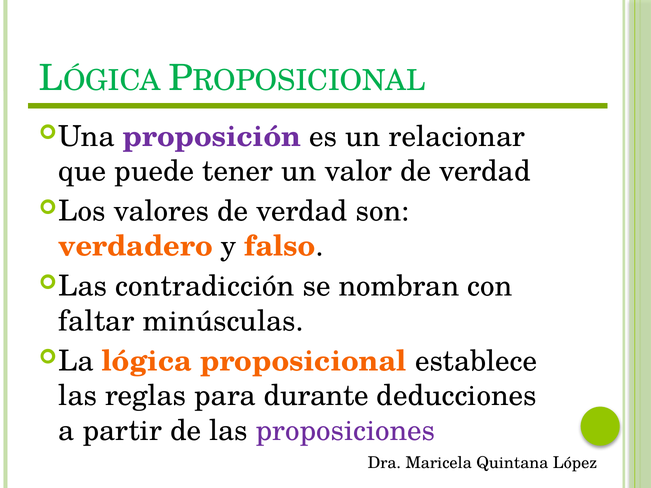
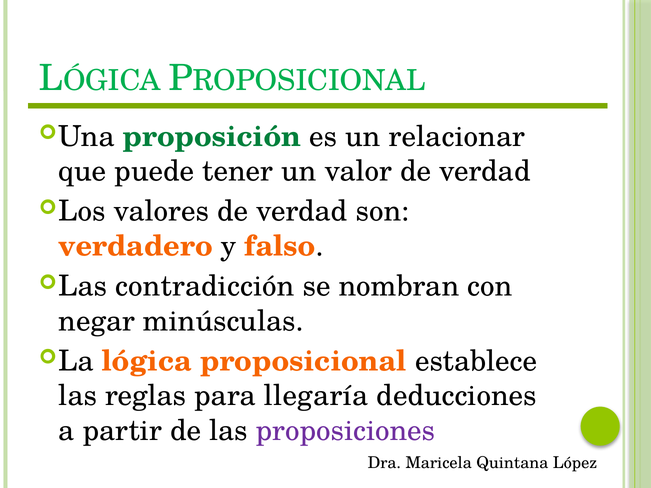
proposición colour: purple -> green (212, 137)
faltar: faltar -> negar (97, 321)
durante: durante -> llegaría (316, 396)
